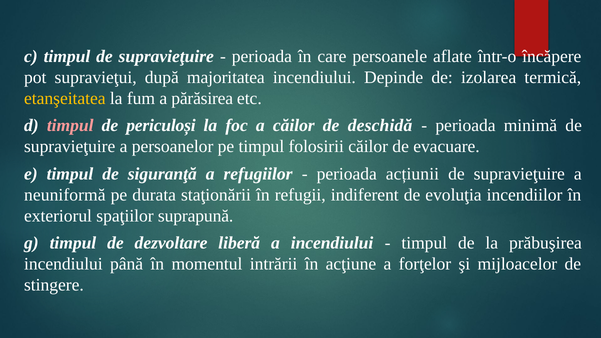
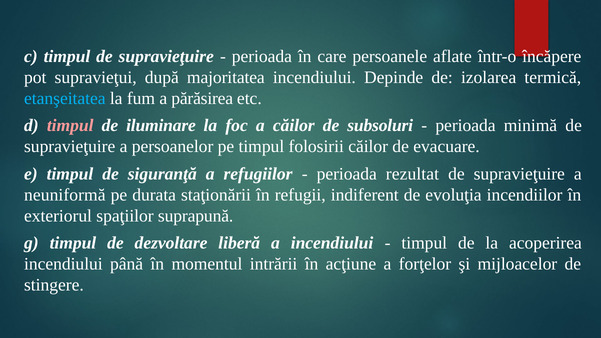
etanşeitatea colour: yellow -> light blue (65, 98)
periculoși: periculoși -> iluminare (161, 126)
deschidă: deschidă -> subsoluri (380, 126)
acțiunii: acțiunii -> rezultat (412, 174)
prăbuşirea: prăbuşirea -> acoperirea (545, 243)
